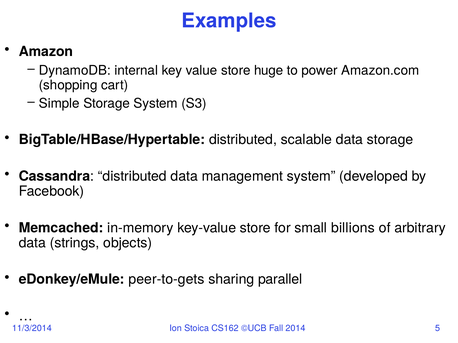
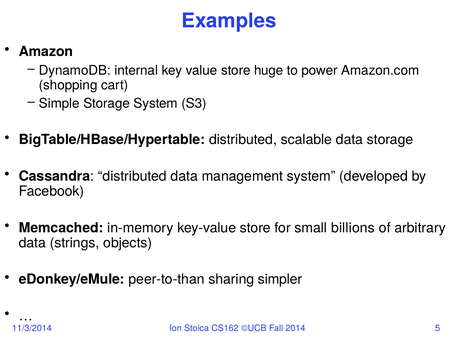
peer-to-gets: peer-to-gets -> peer-to-than (167, 280)
parallel: parallel -> simpler (280, 280)
